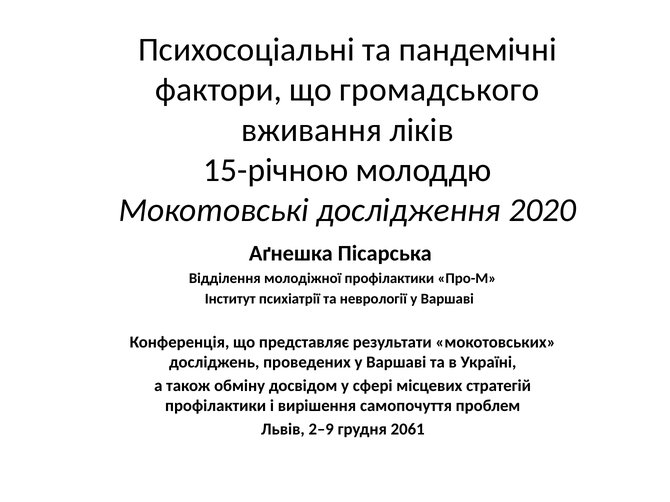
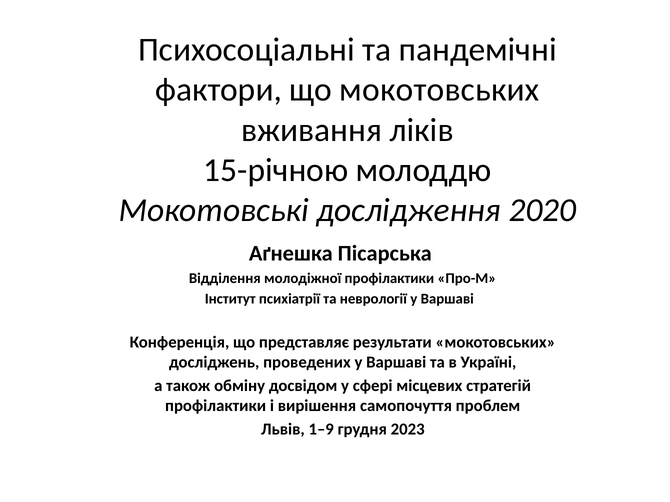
що громадського: громадського -> мокотовських (439, 90)
2–9: 2–9 -> 1–9 (321, 430)
2061: 2061 -> 2023 (408, 430)
